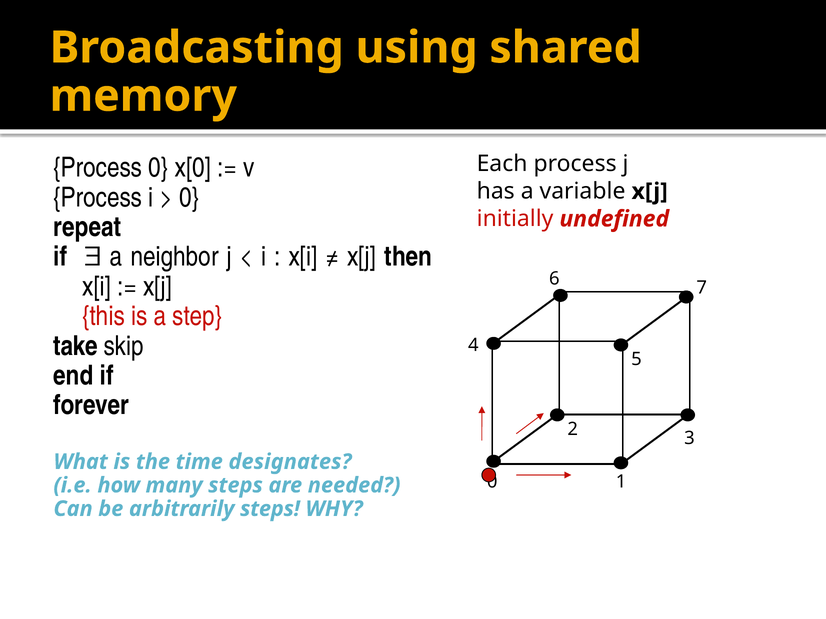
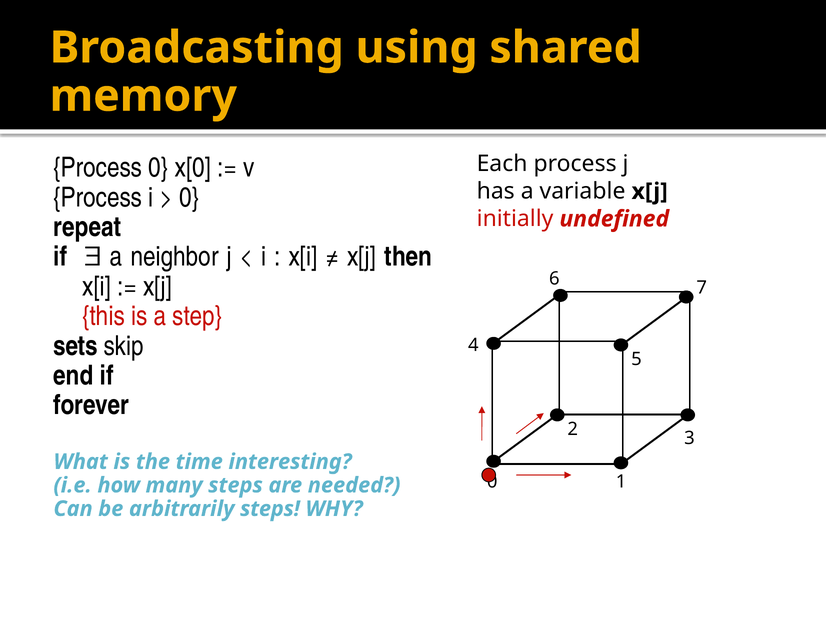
take: take -> sets (76, 346)
designates: designates -> interesting (290, 462)
